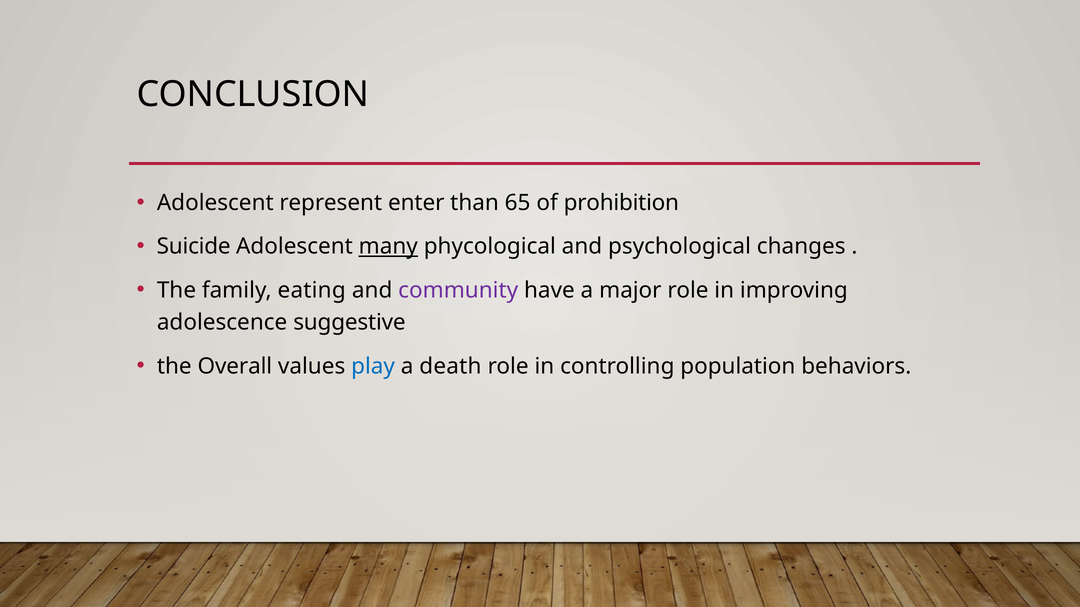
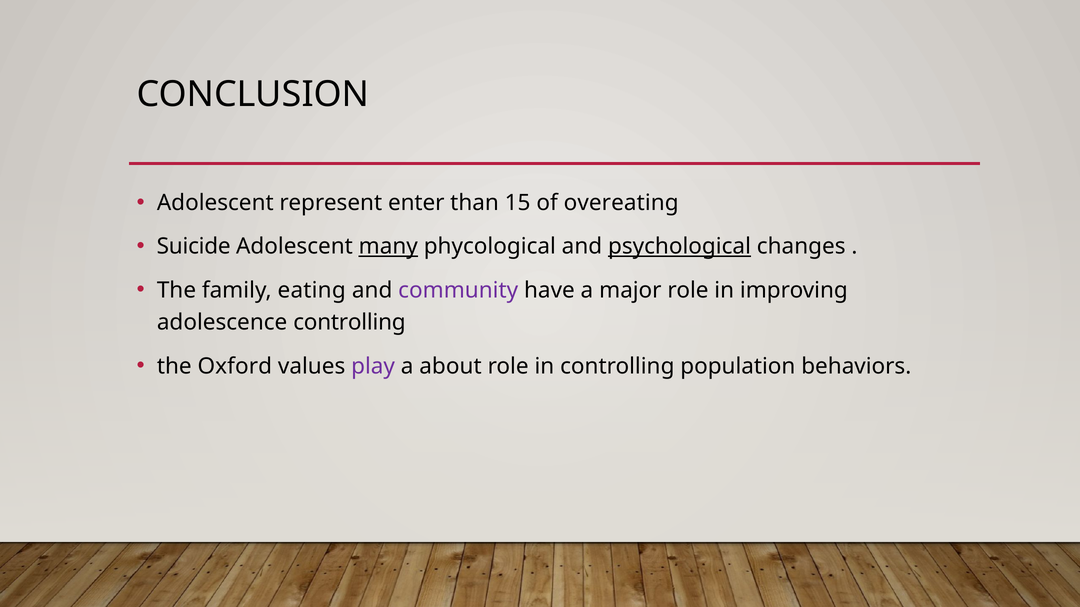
65: 65 -> 15 (518, 203)
prohibition: prohibition -> overeating (621, 203)
psychological underline: none -> present (679, 247)
adolescence suggestive: suggestive -> controlling (349, 323)
Overall: Overall -> Oxford (235, 366)
play colour: blue -> purple (373, 366)
death: death -> about (450, 366)
